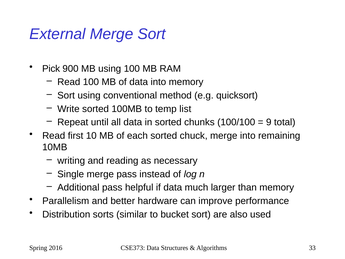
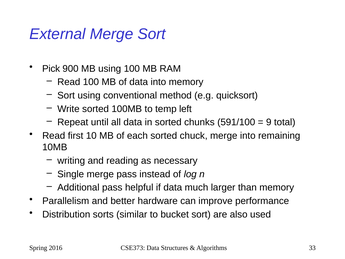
list: list -> left (185, 109)
100/100: 100/100 -> 591/100 (236, 122)
